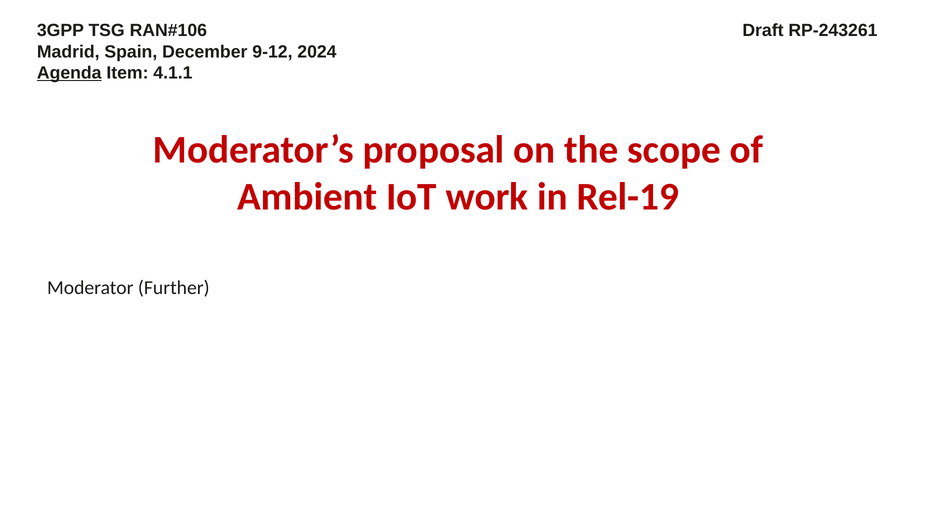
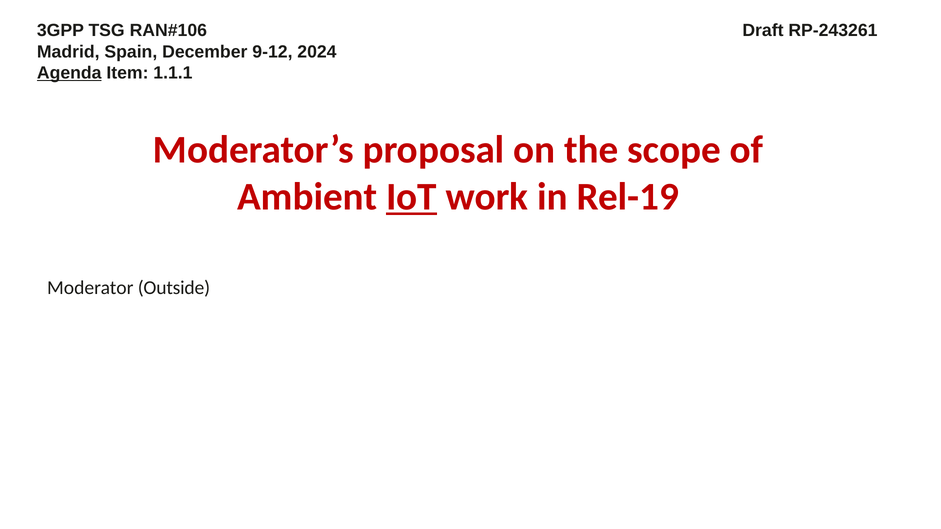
4.1.1: 4.1.1 -> 1.1.1 (173, 73)
IoT underline: none -> present (411, 197)
Further: Further -> Outside (174, 288)
